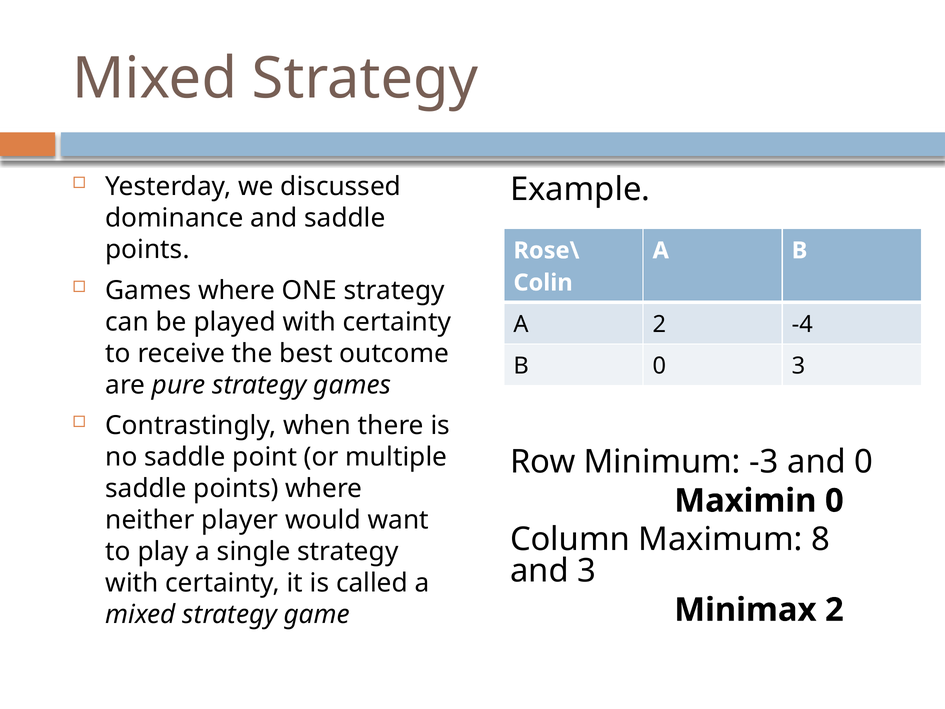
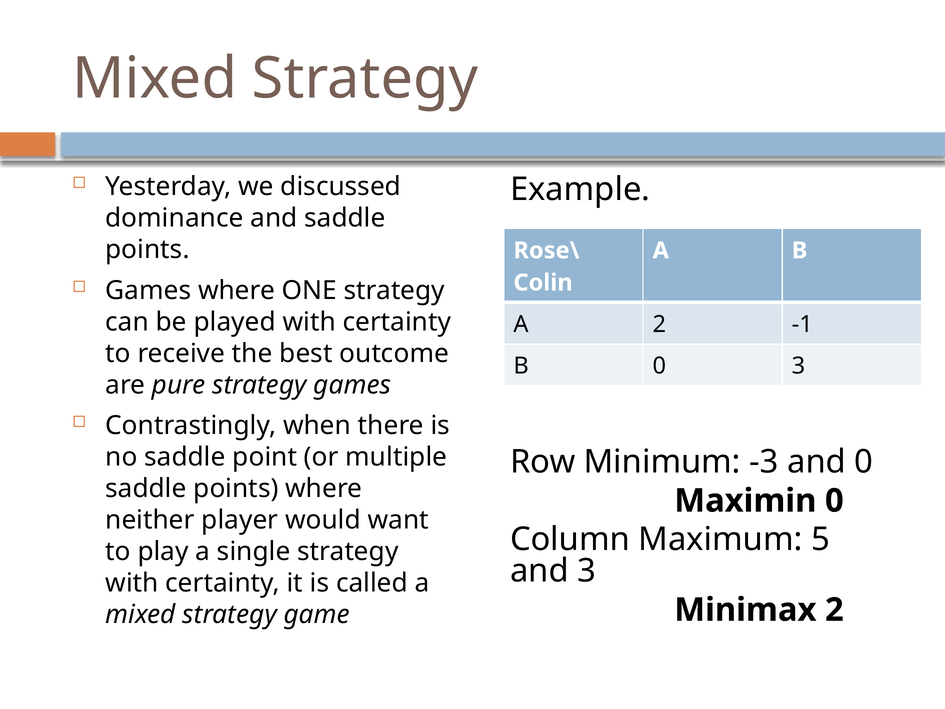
-4: -4 -> -1 (802, 324)
8: 8 -> 5 (820, 539)
